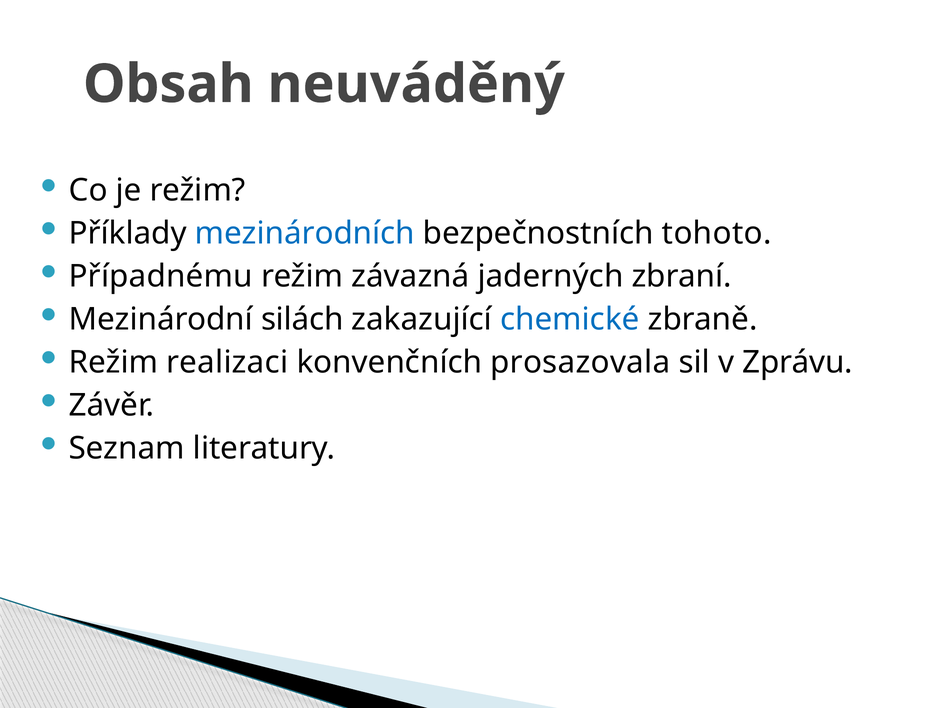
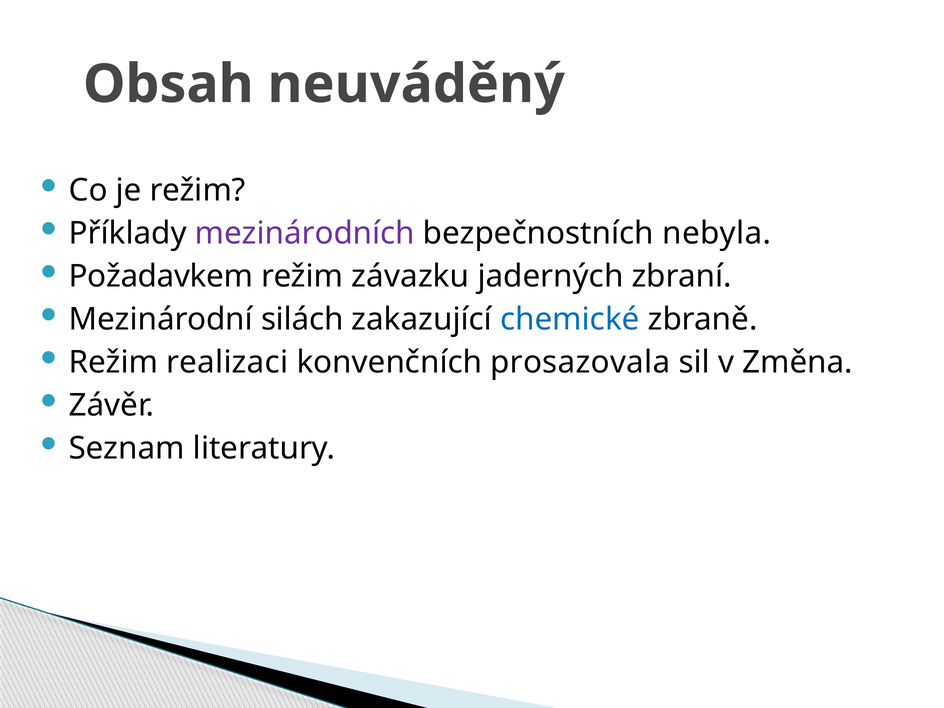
mezinárodních colour: blue -> purple (305, 233)
tohoto: tohoto -> nebyla (717, 233)
Případnému: Případnému -> Požadavkem (161, 276)
závazná: závazná -> závazku (410, 276)
Zprávu: Zprávu -> Změna (797, 362)
